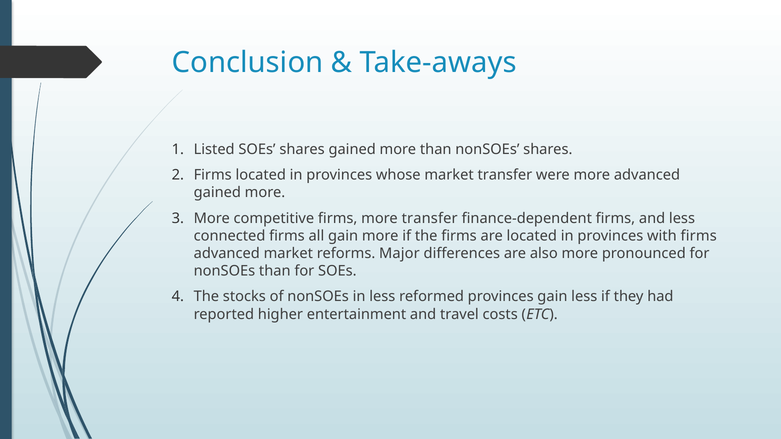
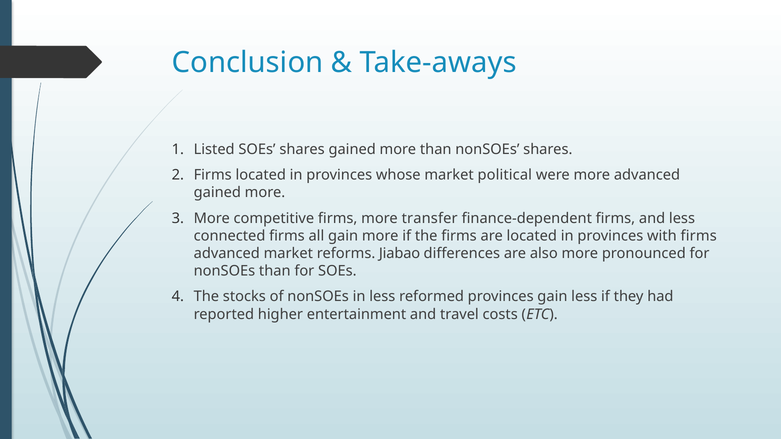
market transfer: transfer -> political (505, 175)
Major: Major -> Jiabao (400, 254)
